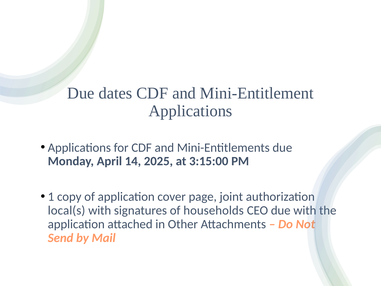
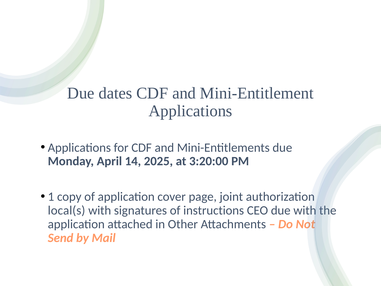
3:15:00: 3:15:00 -> 3:20:00 (209, 161)
households: households -> instructions (214, 210)
